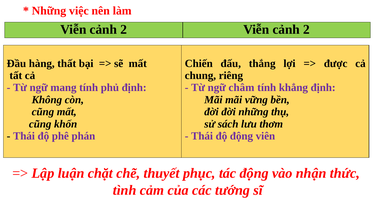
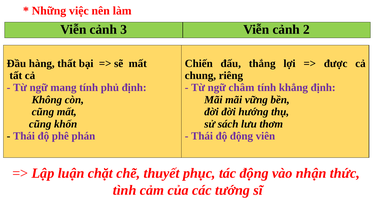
2: 2 -> 3 (124, 30)
đời những: những -> hướng (253, 112)
